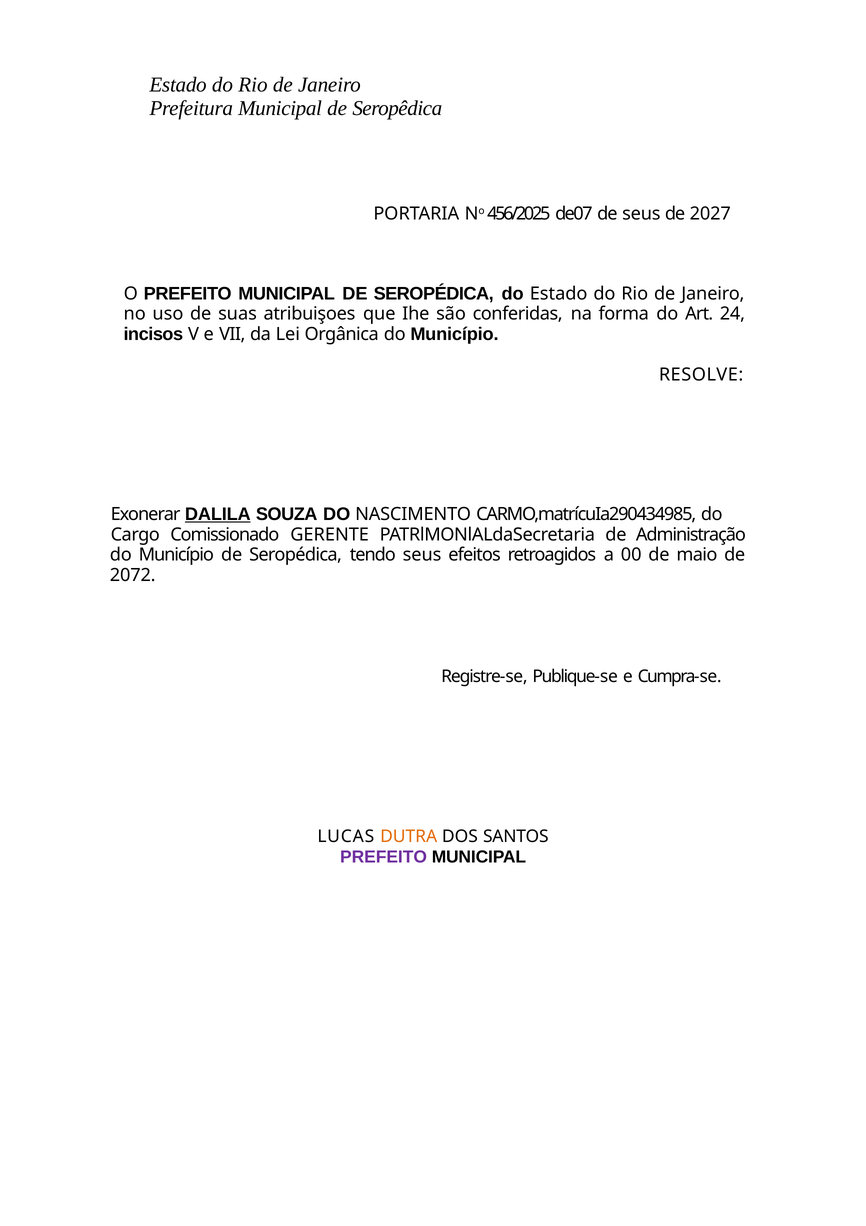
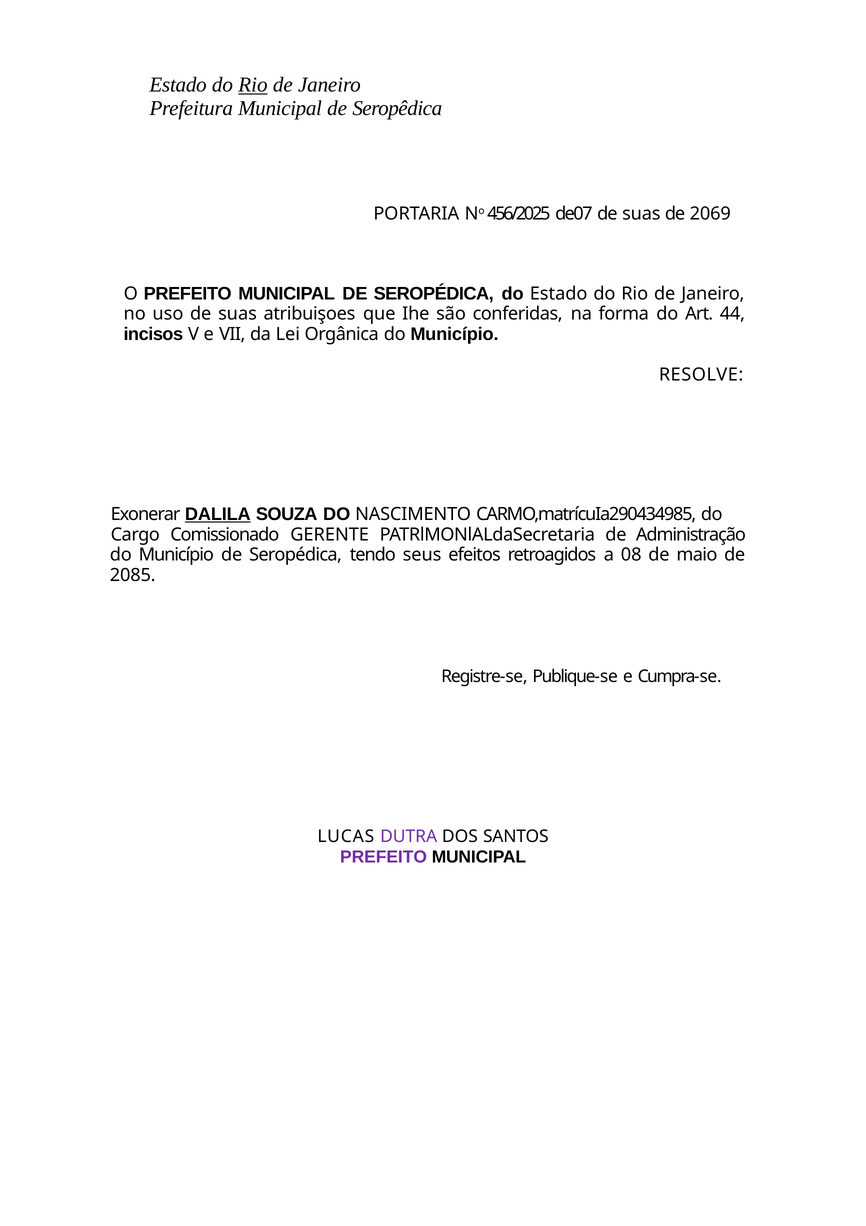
Rio underline: none -> present (253, 85)
de07 de seus: seus -> suas (641, 214)
2027: 2027 -> 2069 (710, 214)
24: 24 -> 44 (732, 314)
00: 00 -> 08 (631, 555)
2072: 2072 -> 2085 (133, 575)
DUTRA colour: orange -> purple (409, 836)
